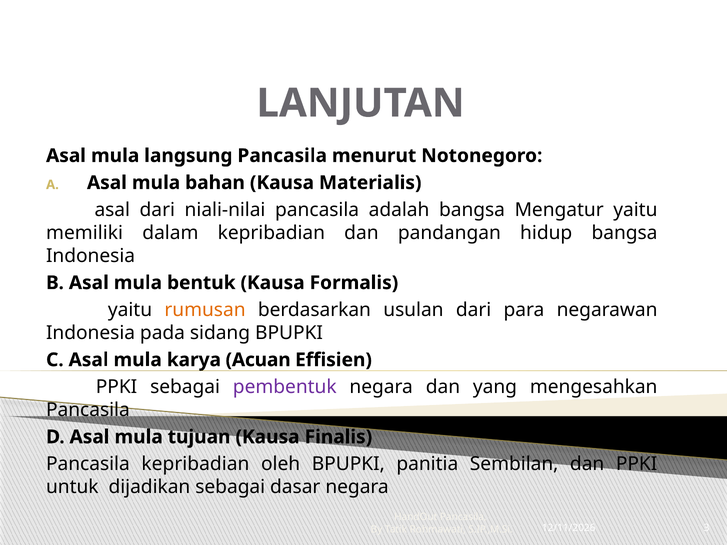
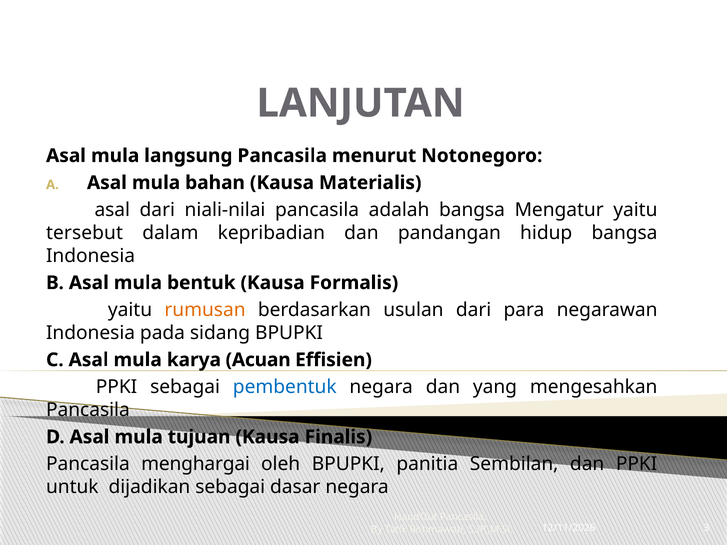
memiliki: memiliki -> tersebut (85, 233)
pembentuk colour: purple -> blue (285, 387)
Pancasila kepribadian: kepribadian -> menghargai (196, 464)
